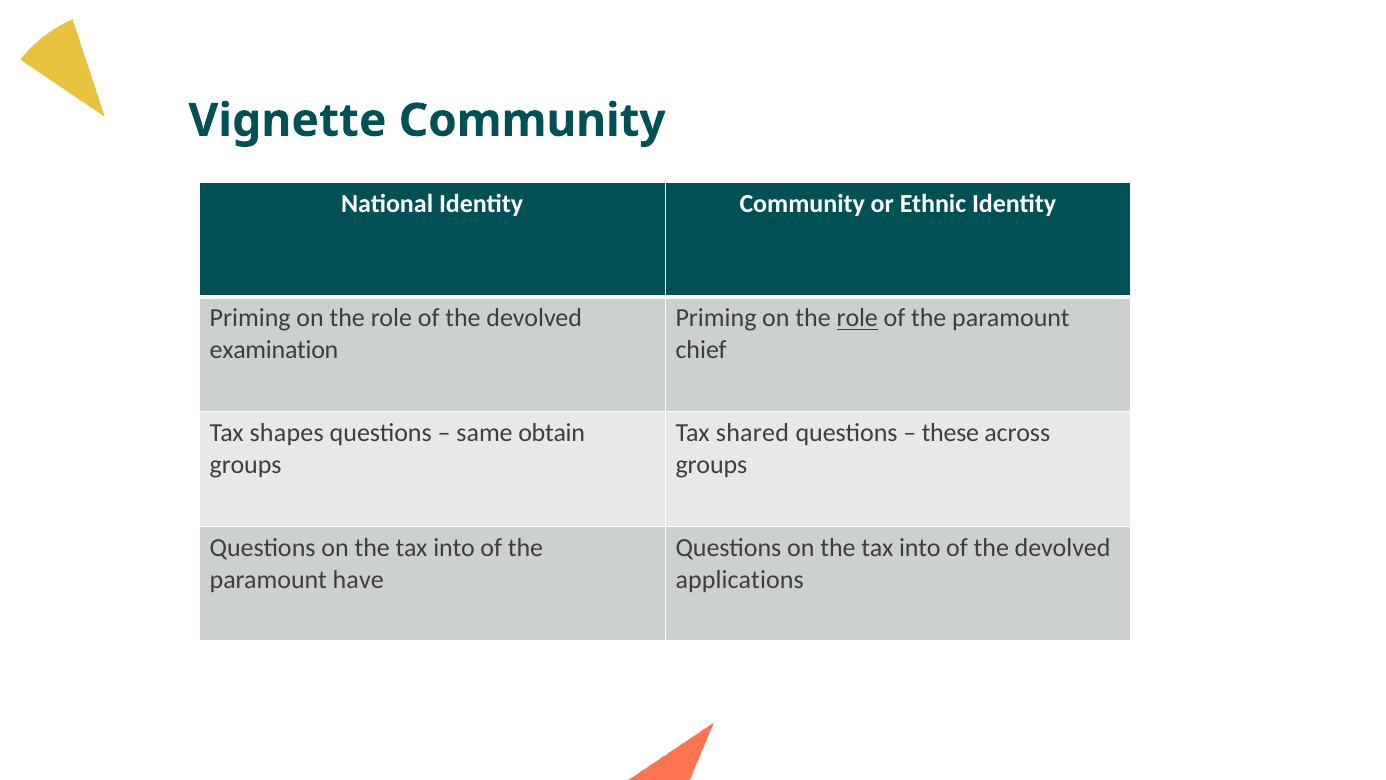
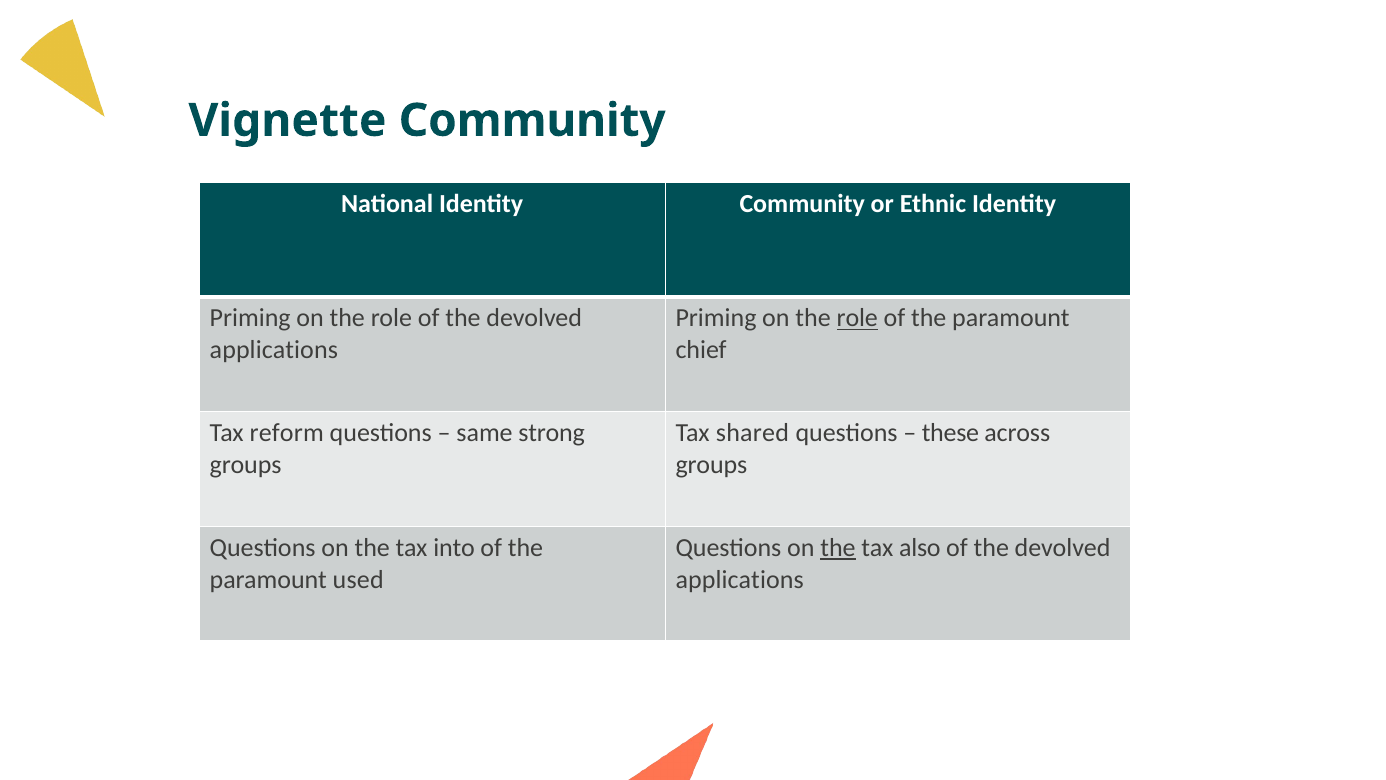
examination: examination -> applications (274, 350)
shapes: shapes -> reform (287, 433)
obtain: obtain -> strong (552, 433)
the underline: none -> present (838, 547)
into: into -> also (920, 547)
have: have -> used (358, 579)
